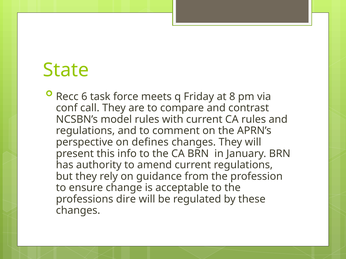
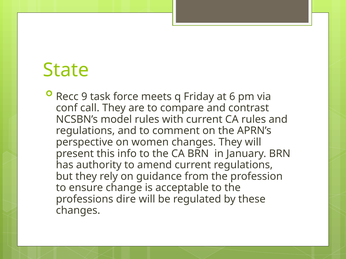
6: 6 -> 9 (84, 97)
8: 8 -> 6 (232, 97)
defines: defines -> women (150, 142)
